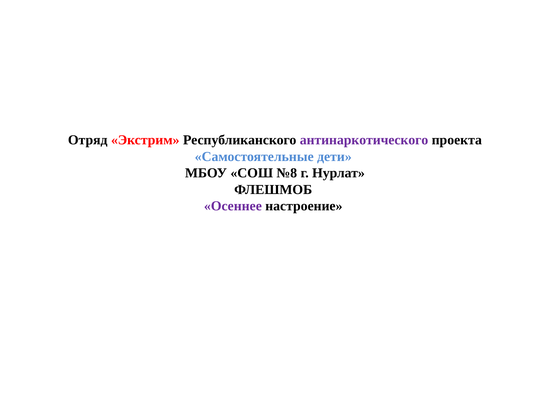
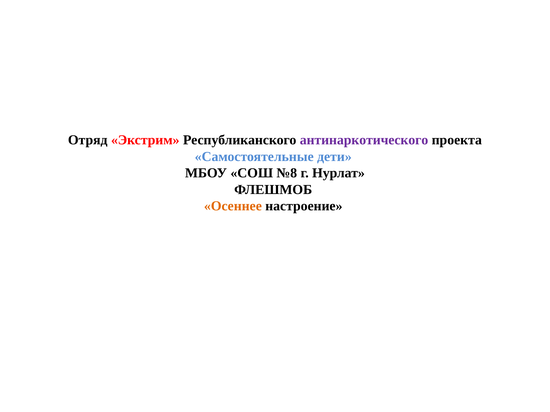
Осеннее colour: purple -> orange (233, 206)
